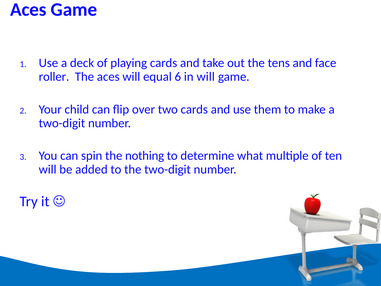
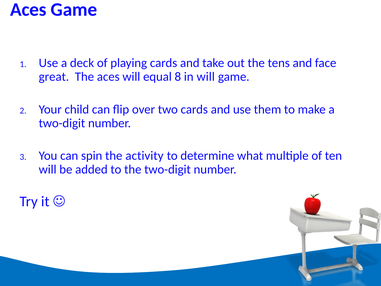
roller: roller -> great (54, 77)
6: 6 -> 8 (178, 77)
nothing: nothing -> activity (144, 156)
